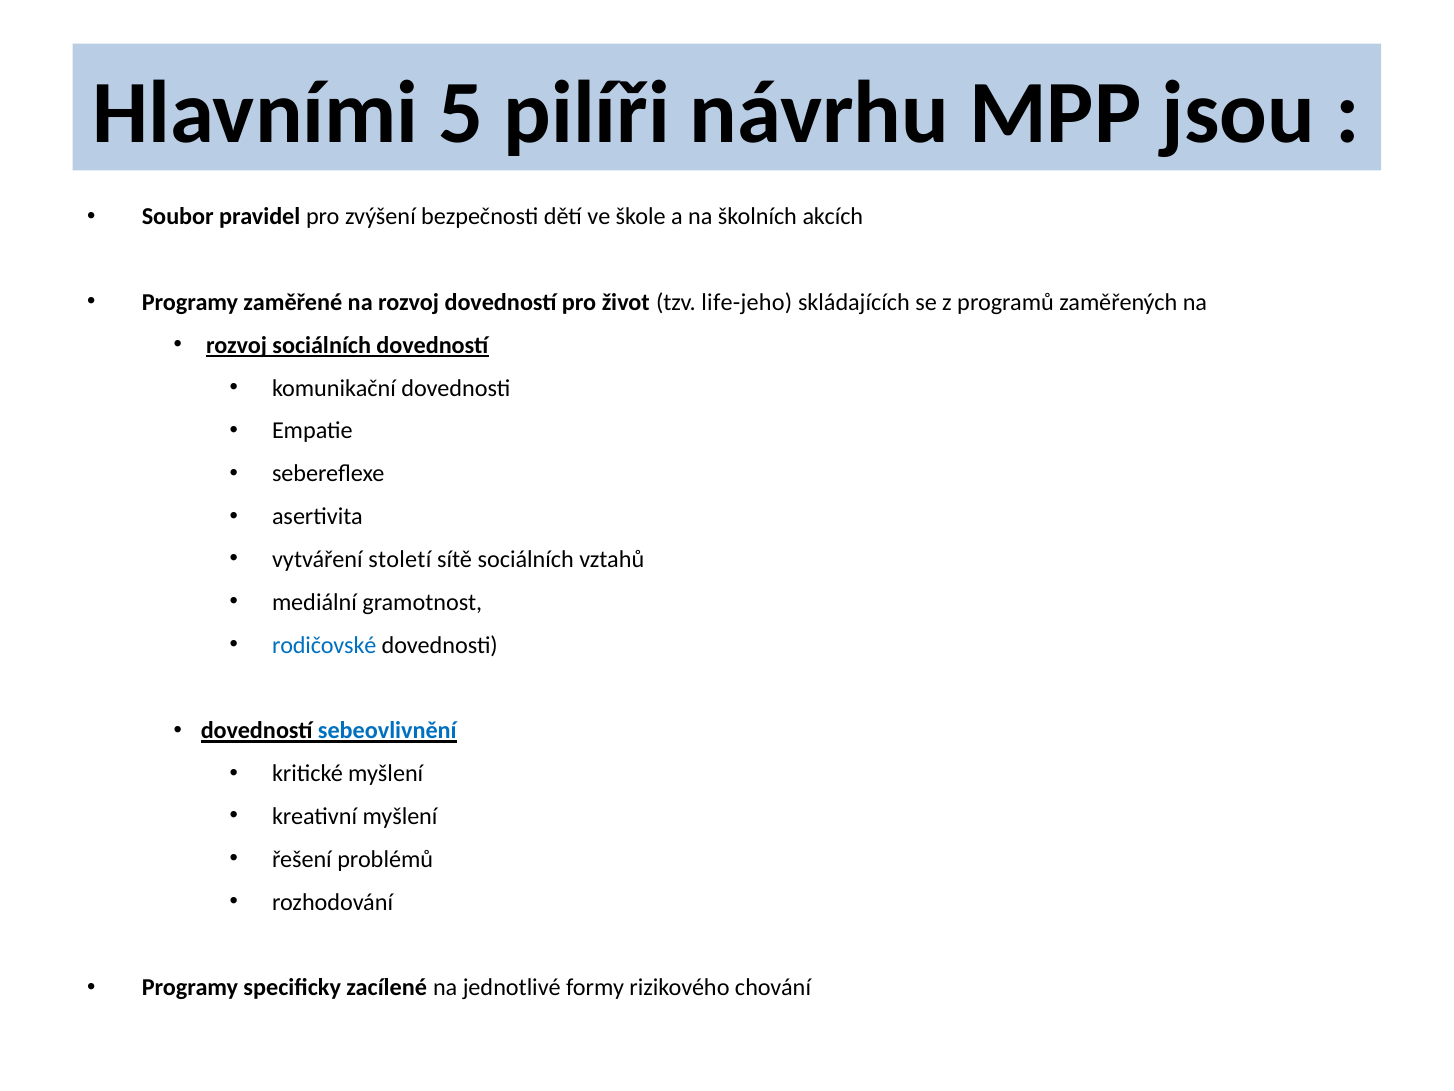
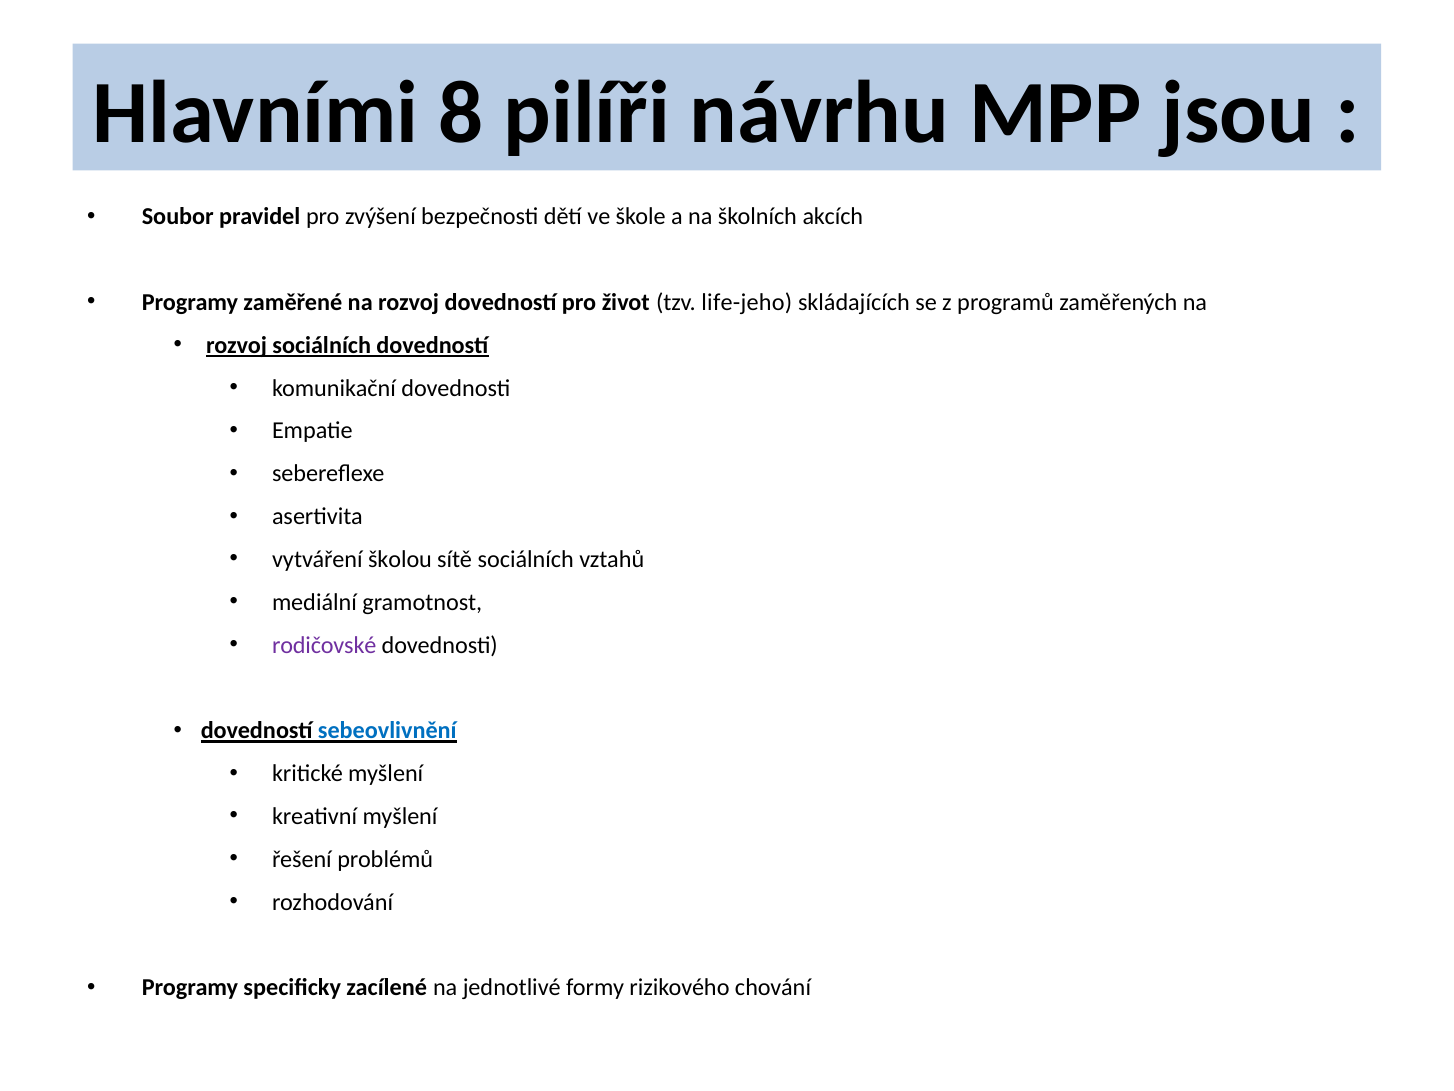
5: 5 -> 8 (461, 113)
století: století -> školou (400, 559)
rodičovské colour: blue -> purple (324, 645)
